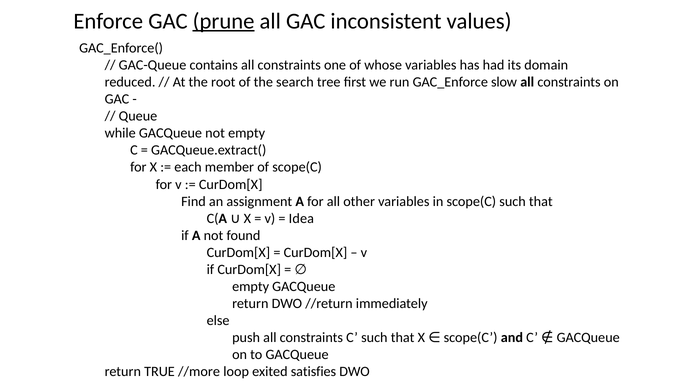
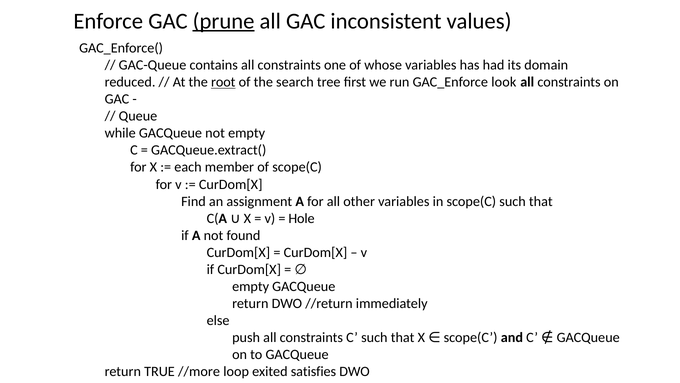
root underline: none -> present (223, 82)
slow: slow -> look (504, 82)
Idea: Idea -> Hole (301, 218)
